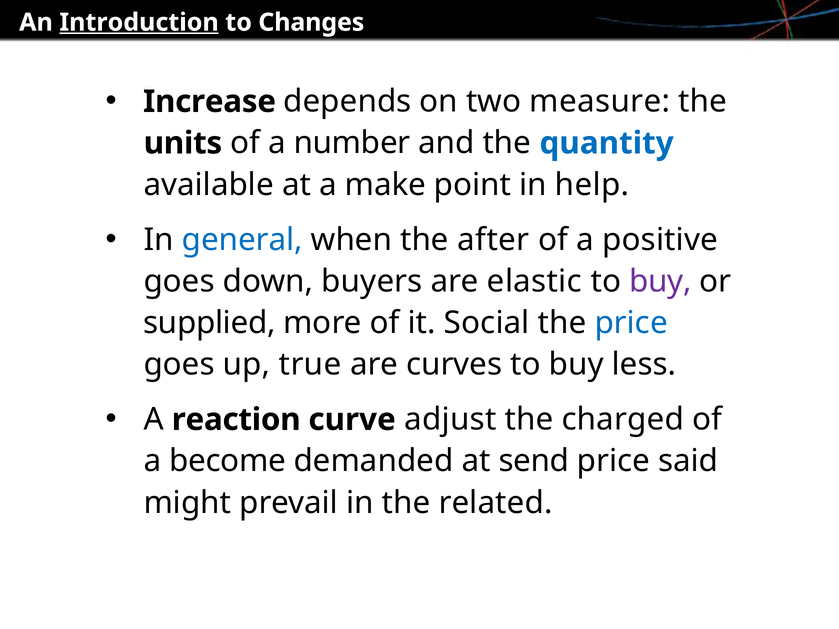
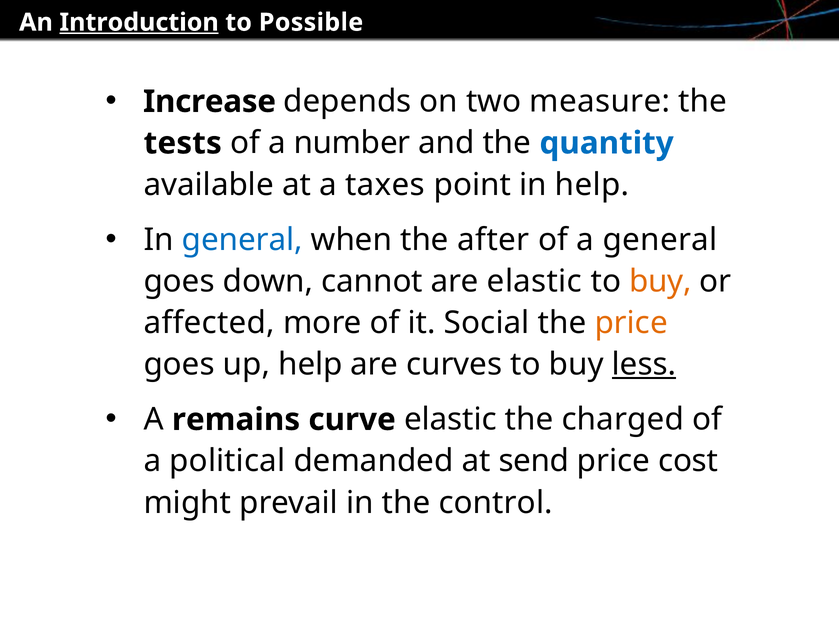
Changes: Changes -> Possible (311, 22)
units: units -> tests (183, 143)
make: make -> taxes (385, 185)
a positive: positive -> general (660, 240)
buyers: buyers -> cannot (372, 281)
buy colour: purple -> orange (660, 281)
supplied: supplied -> affected (209, 323)
price colour: blue -> orange (631, 323)
up true: true -> help (310, 364)
less underline: none -> present (644, 364)
reaction: reaction -> remains (236, 420)
curve adjust: adjust -> elastic (451, 420)
become: become -> political (227, 461)
said: said -> cost (688, 461)
related: related -> control (496, 503)
